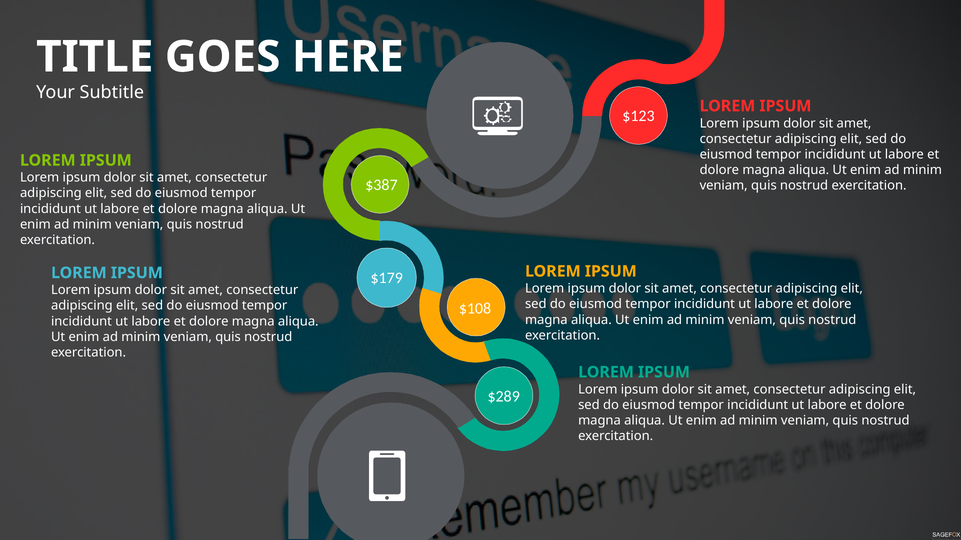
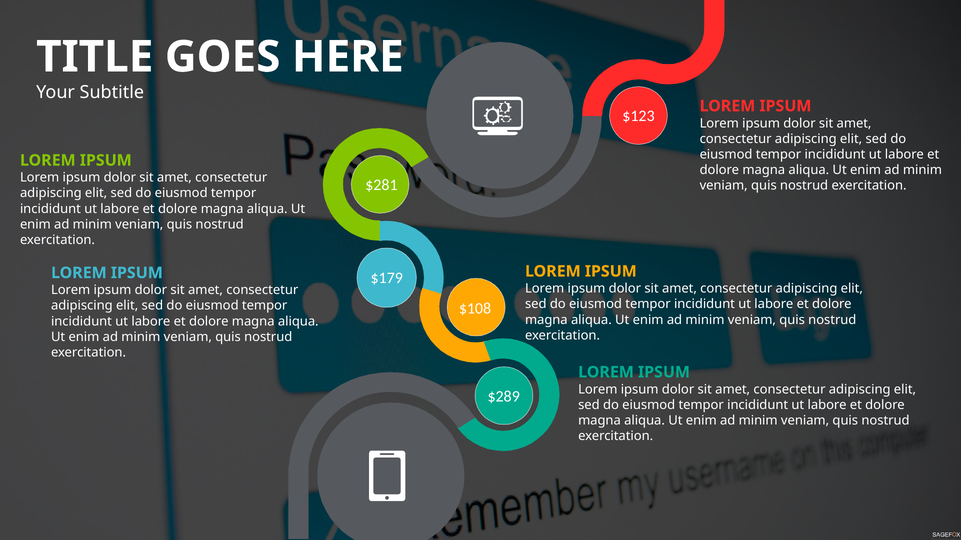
$387: $387 -> $281 (381, 185)
